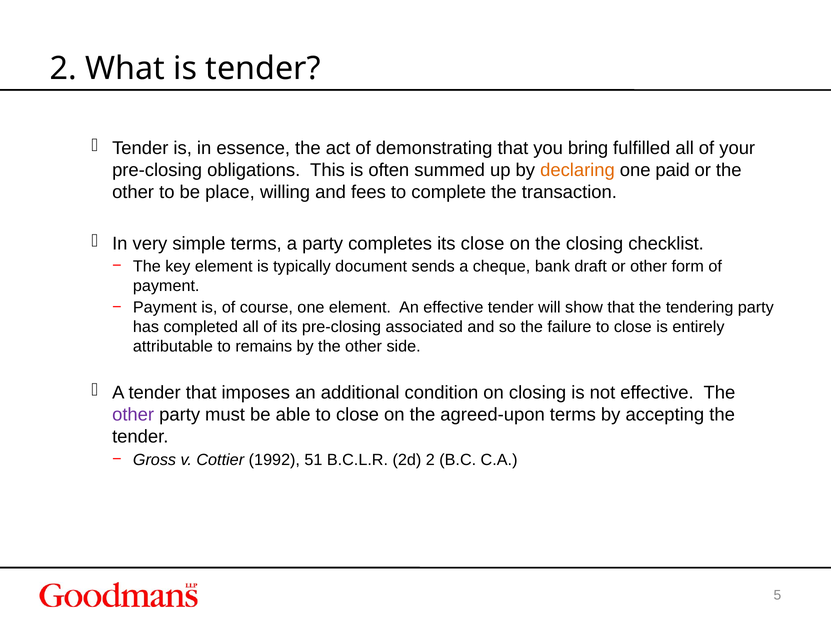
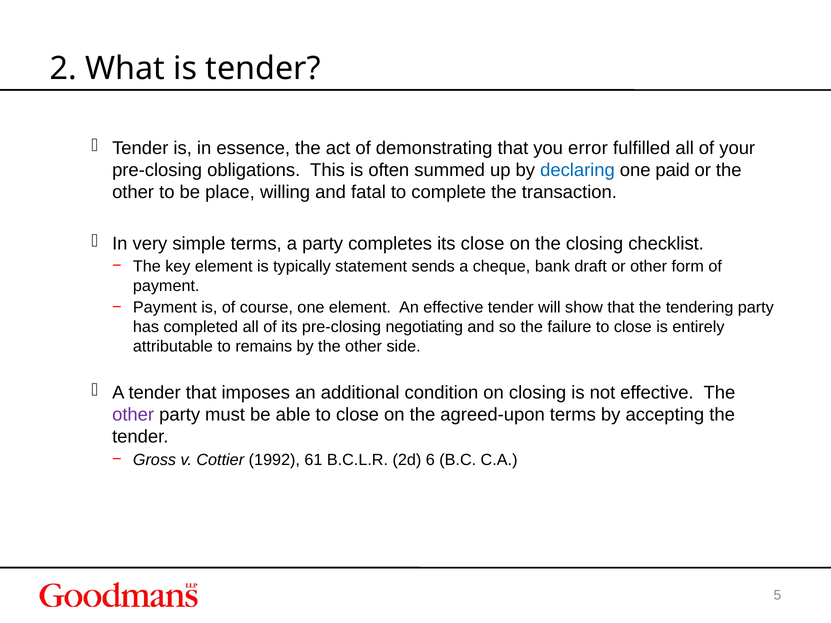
bring: bring -> error (588, 148)
declaring colour: orange -> blue (577, 170)
fees: fees -> fatal (368, 192)
document: document -> statement (371, 267)
associated: associated -> negotiating (424, 327)
51: 51 -> 61 (313, 460)
2d 2: 2 -> 6 (430, 460)
